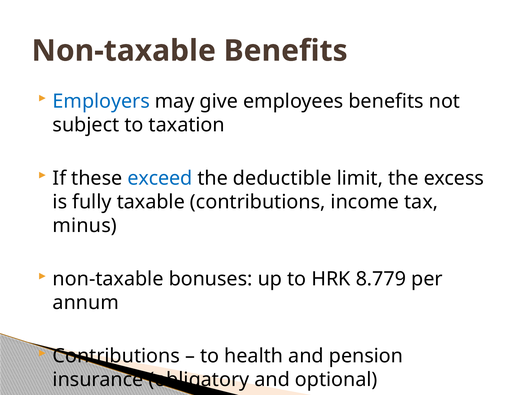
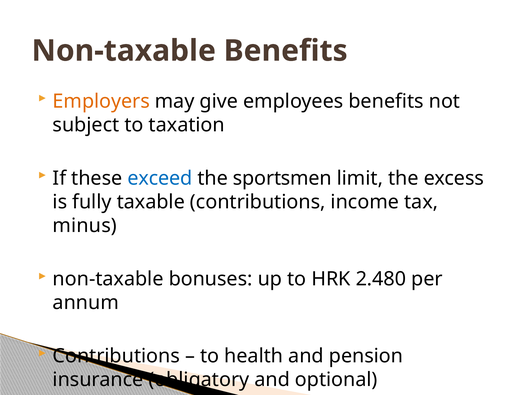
Employers colour: blue -> orange (101, 101)
deductible: deductible -> sportsmen (282, 178)
8.779: 8.779 -> 2.480 (381, 279)
